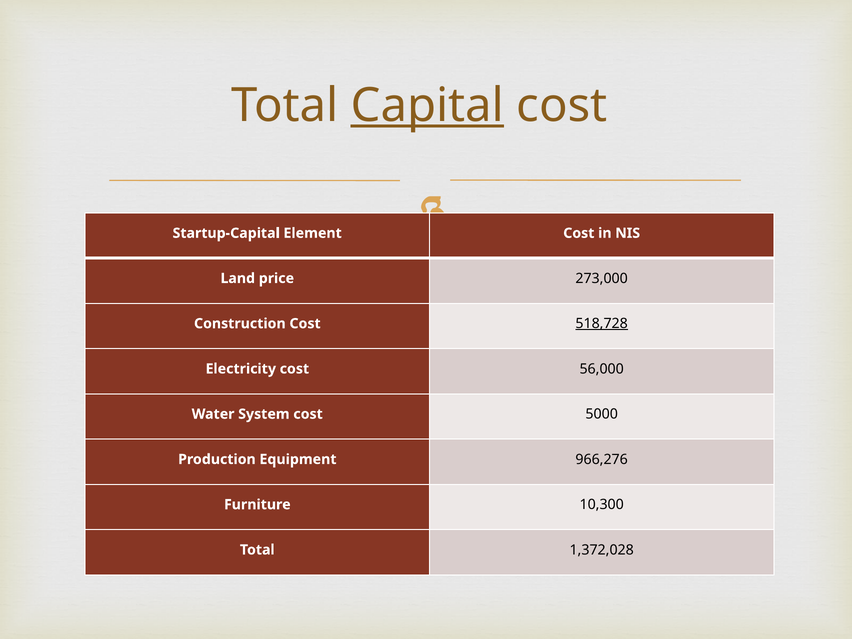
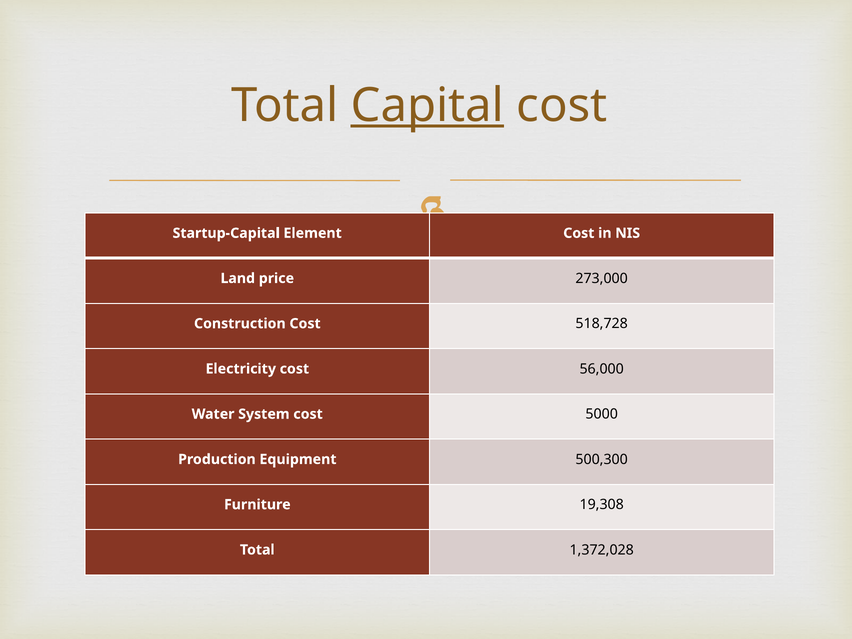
518,728 underline: present -> none (602, 324)
966,276: 966,276 -> 500,300 (602, 459)
10,300: 10,300 -> 19,308 (602, 505)
